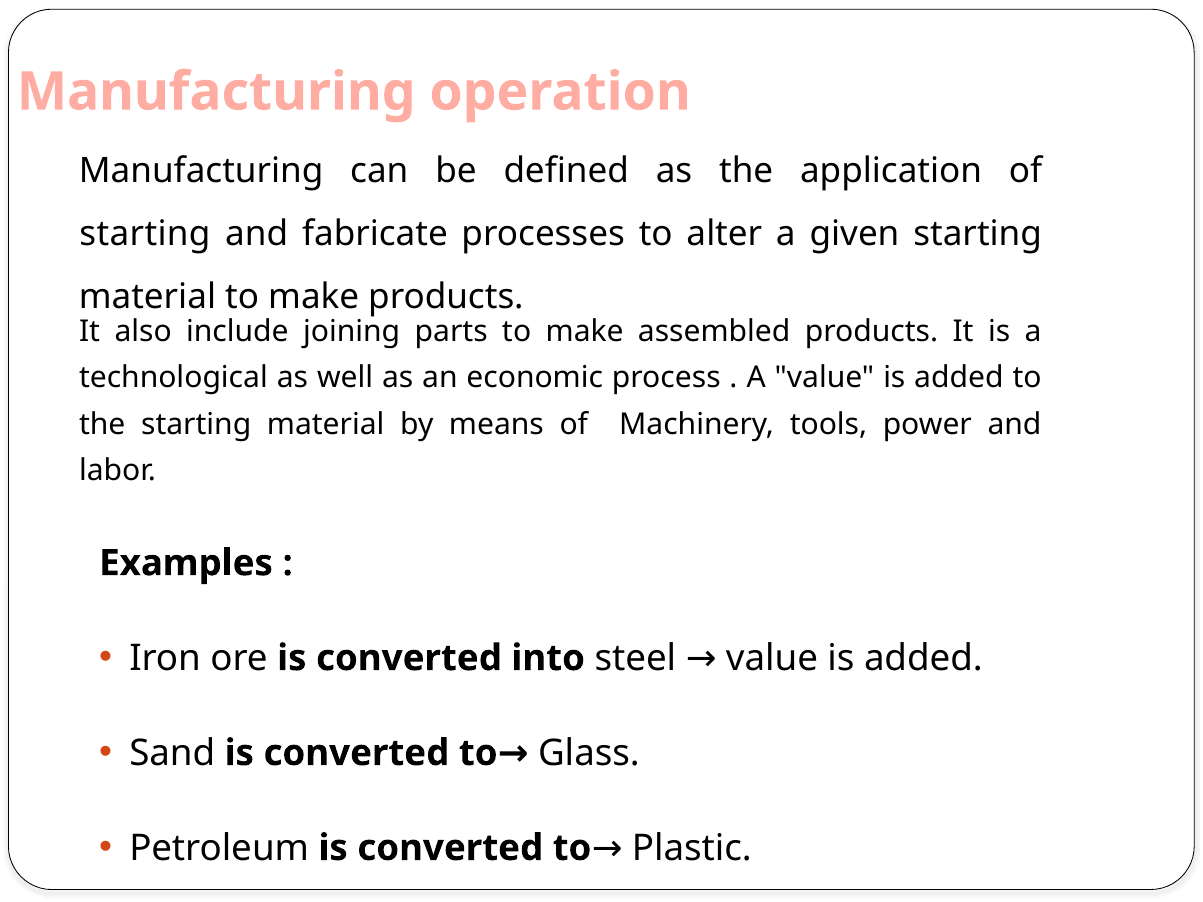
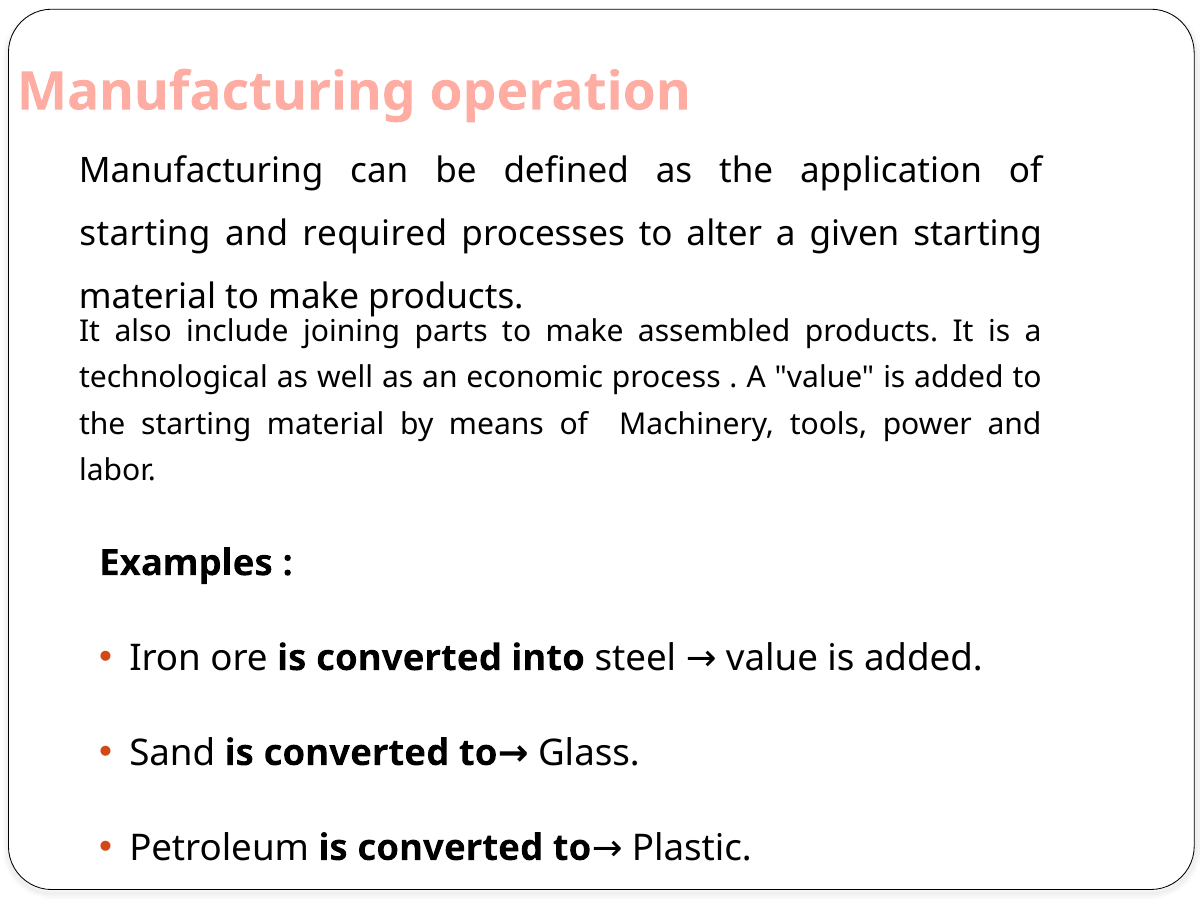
fabricate: fabricate -> required (375, 234)
